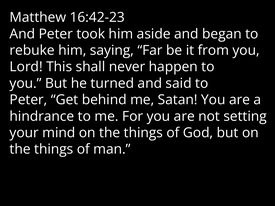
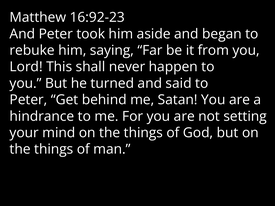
16:42-23: 16:42-23 -> 16:92-23 (97, 17)
